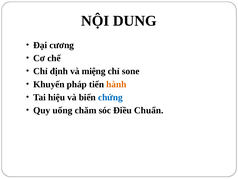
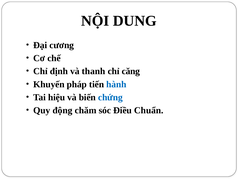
miệng: miệng -> thanh (94, 71)
sone: sone -> căng (131, 71)
hành colour: orange -> blue (116, 84)
uống: uống -> động (62, 110)
